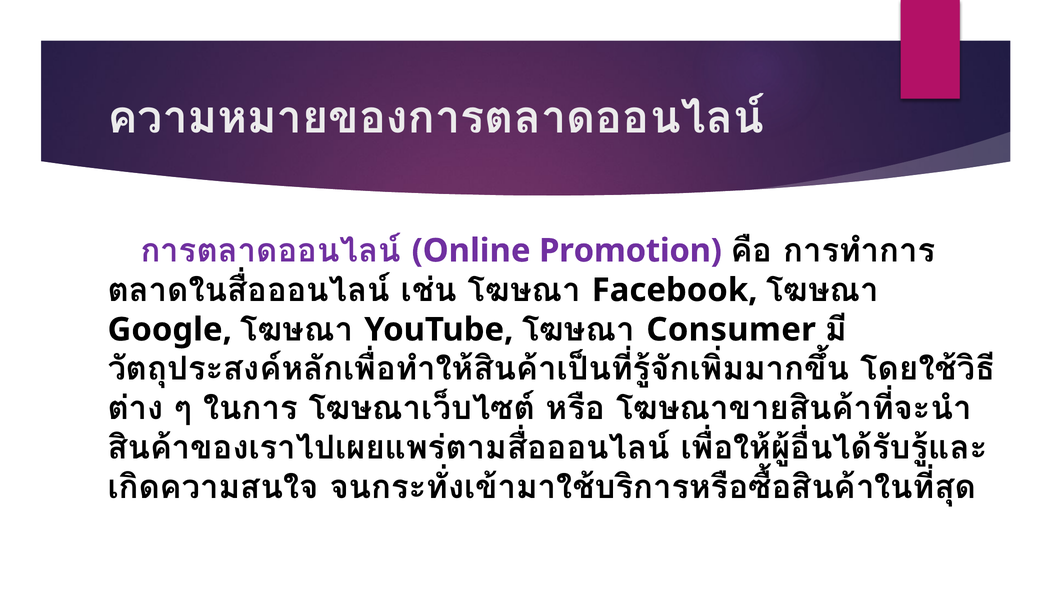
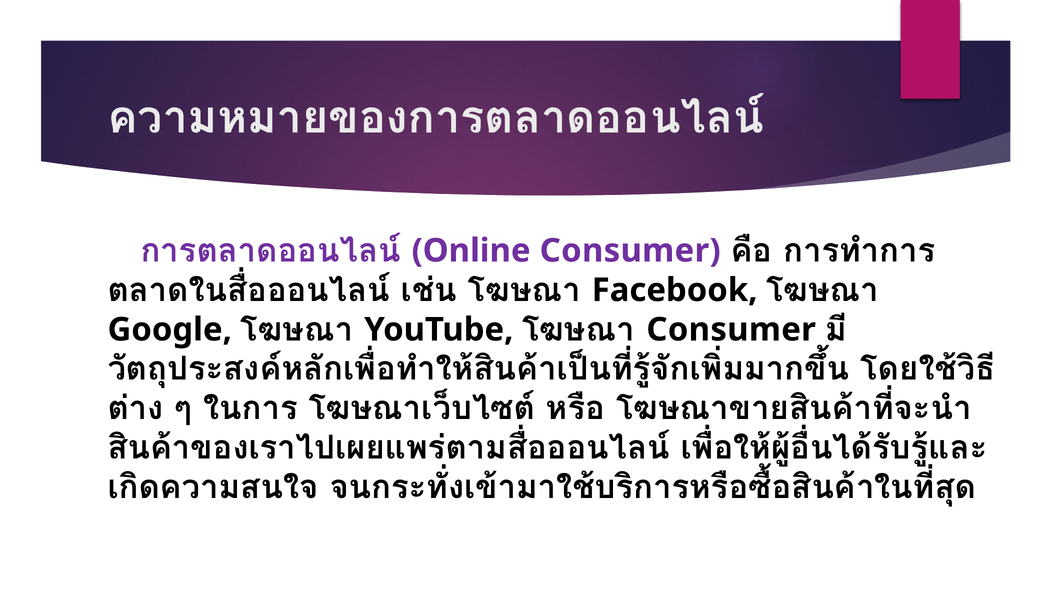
Online Promotion: Promotion -> Consumer (630, 251)
